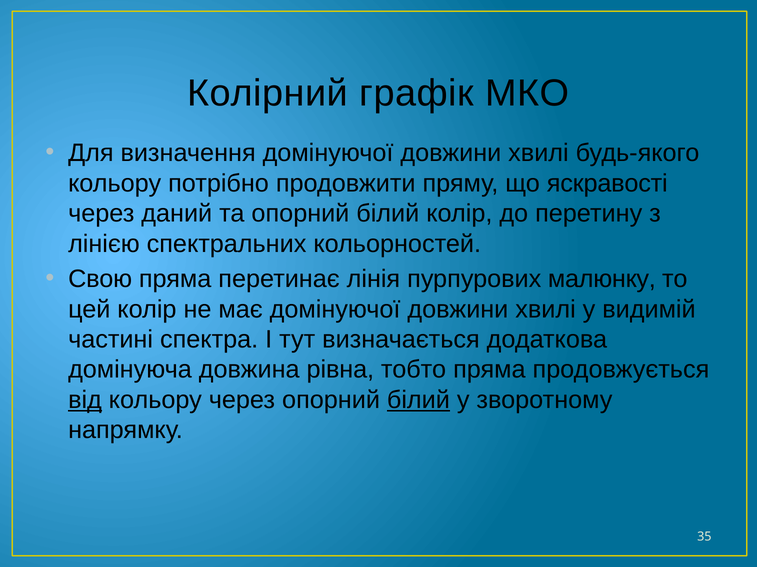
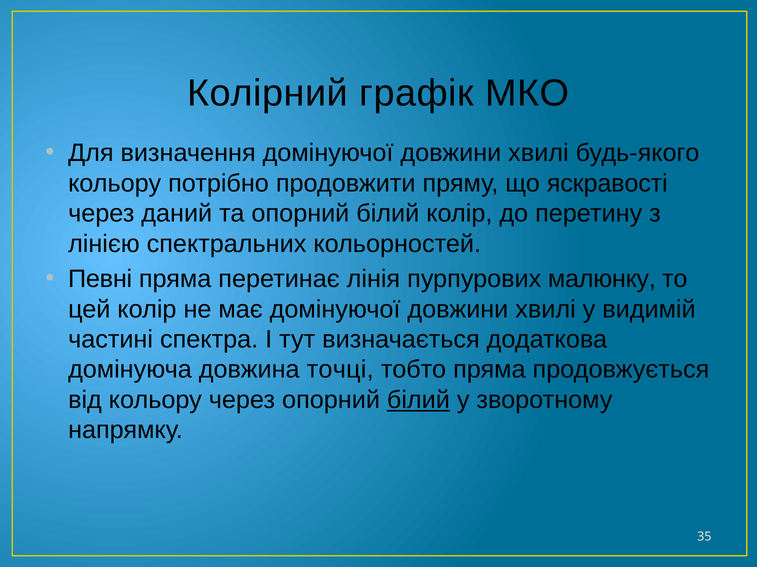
Свою: Свою -> Певні (100, 279)
рівна: рівна -> точці (340, 370)
від underline: present -> none (85, 400)
